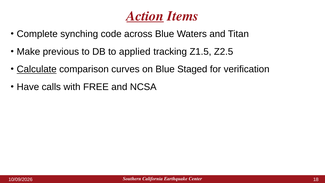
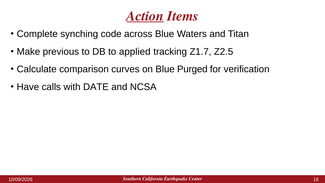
Z1.5: Z1.5 -> Z1.7 (200, 52)
Calculate underline: present -> none (37, 69)
Staged: Staged -> Purged (192, 69)
FREE: FREE -> DATE (96, 87)
